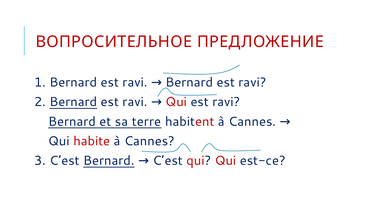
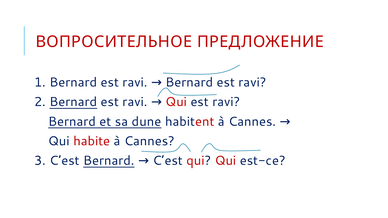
terre: terre -> dune (146, 122)
